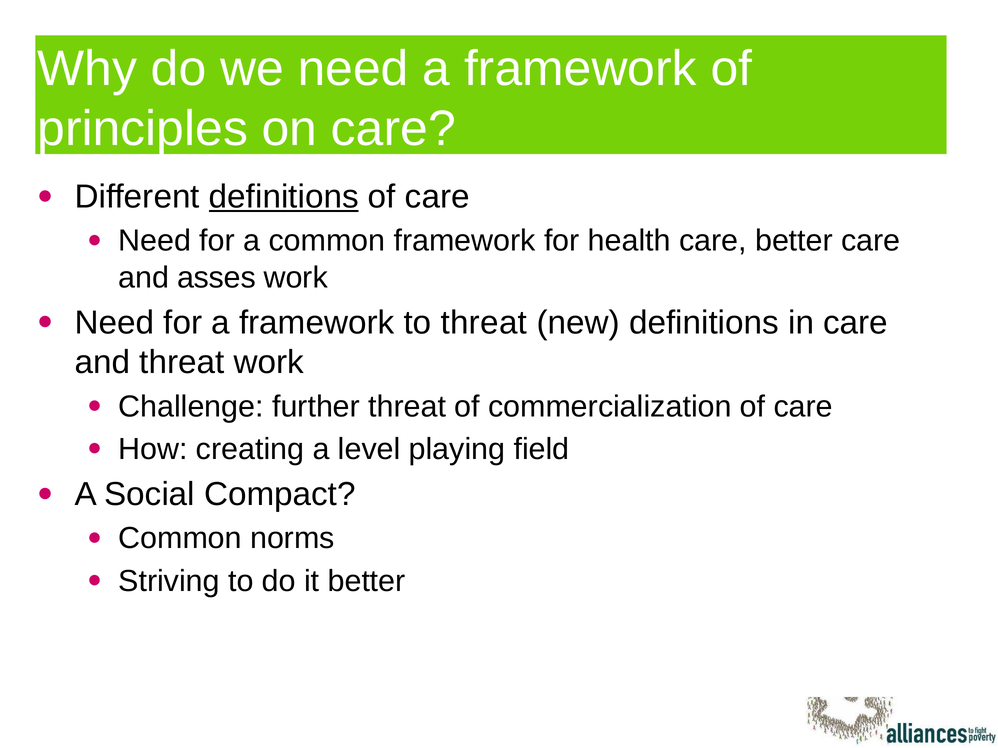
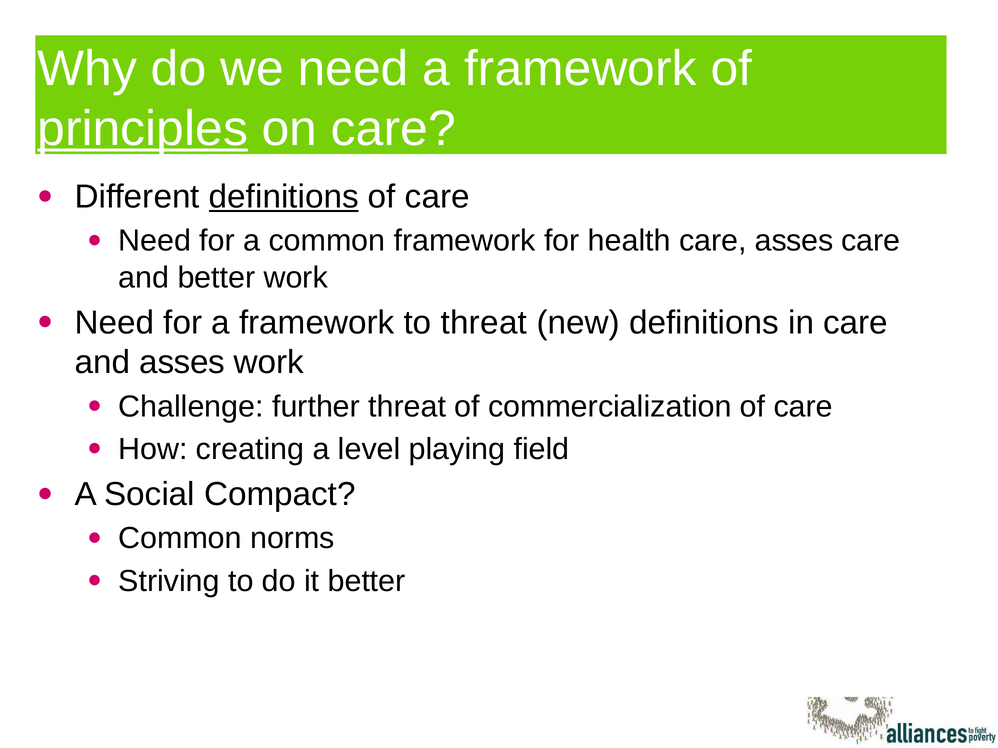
principles underline: none -> present (143, 129)
care better: better -> asses (794, 241)
and asses: asses -> better (216, 278)
and threat: threat -> asses (182, 363)
